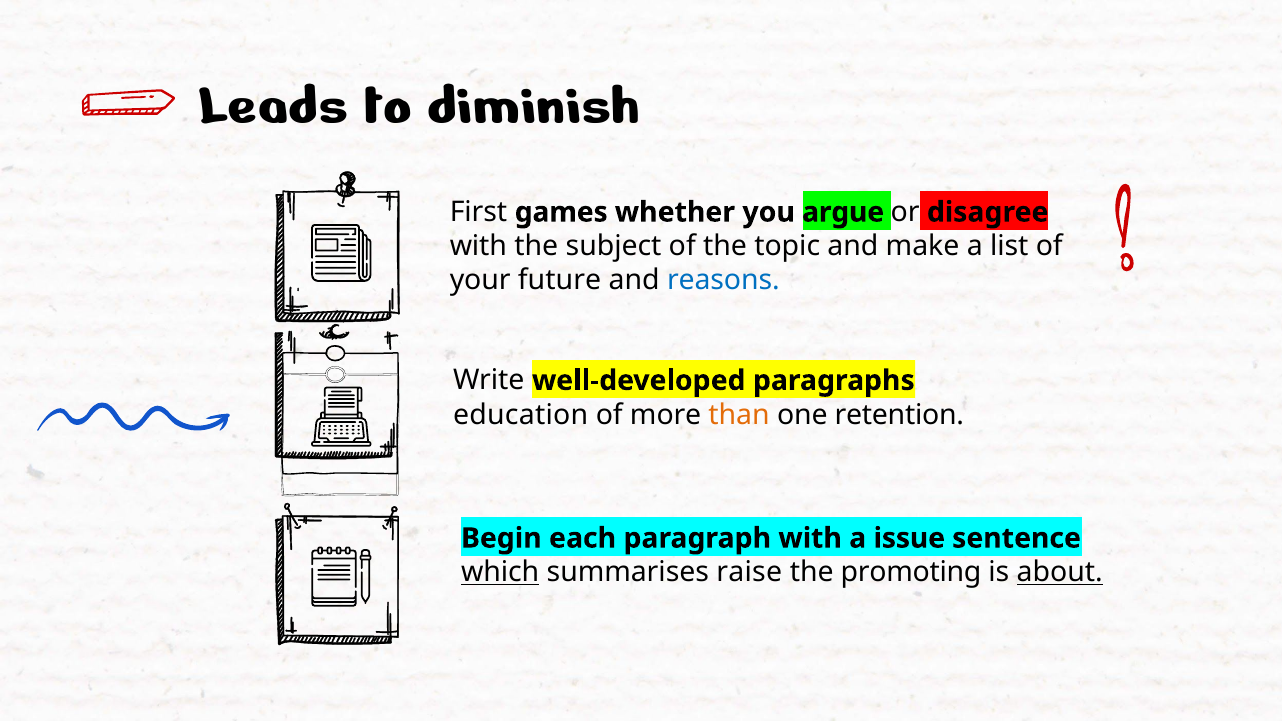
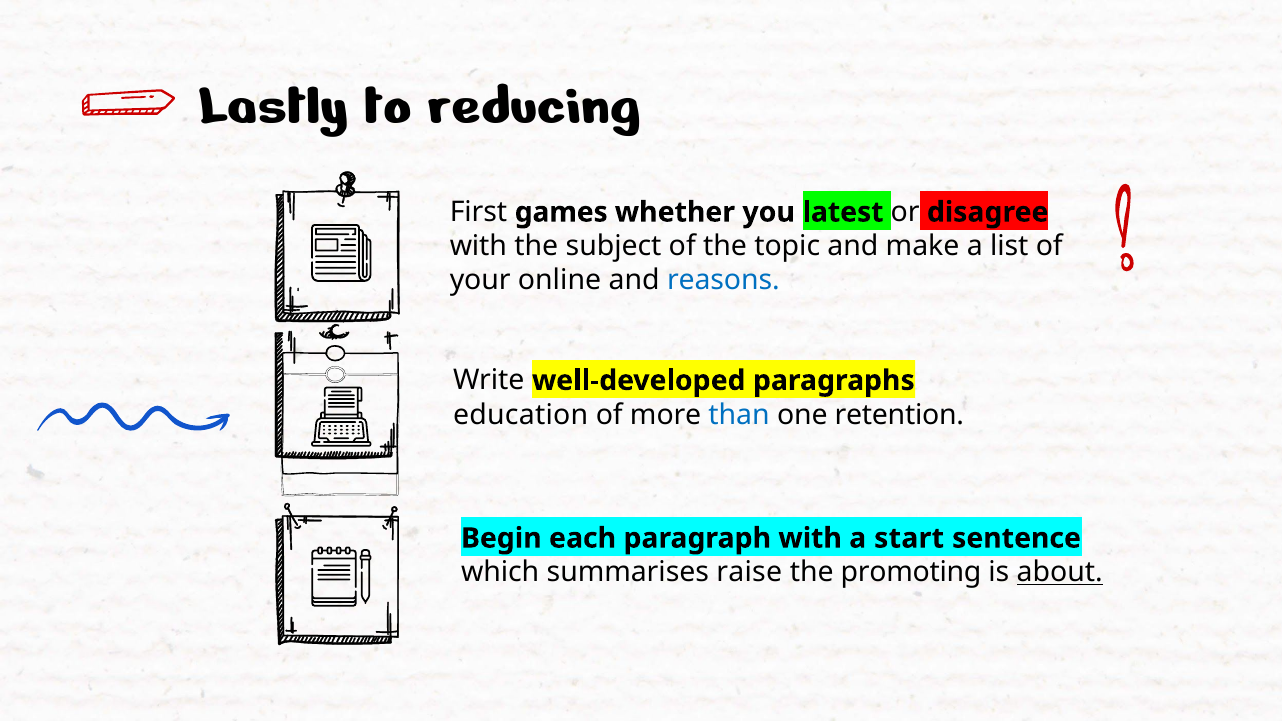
Leads: Leads -> Lastly (274, 104)
diminish: diminish -> reducing (534, 104)
argue: argue -> latest (843, 212)
future: future -> online (560, 281)
than colour: orange -> blue (739, 415)
issue: issue -> start (909, 538)
which underline: present -> none (500, 573)
